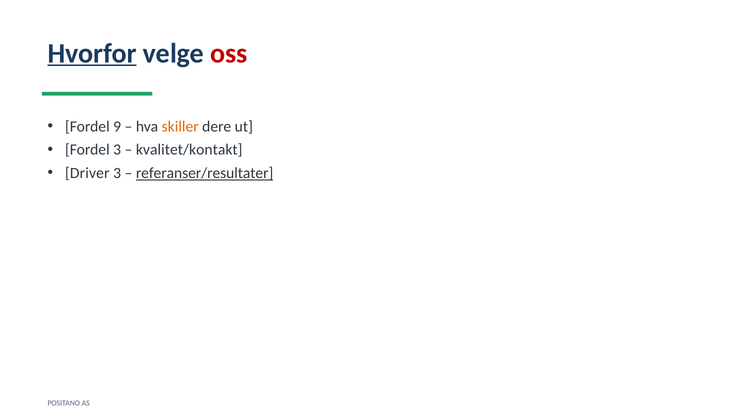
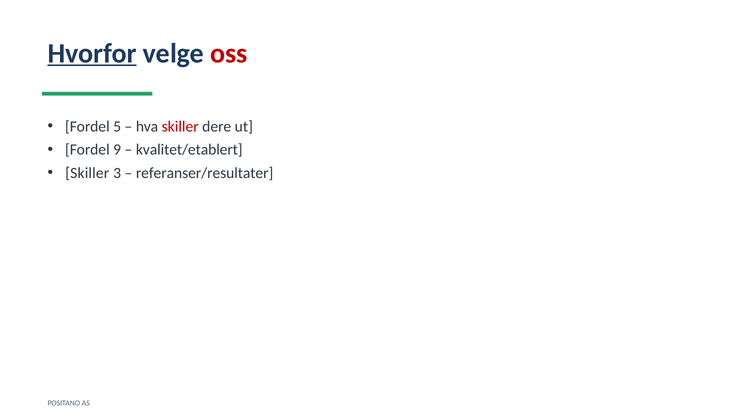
9: 9 -> 5 (117, 127)
skiller colour: orange -> red (180, 127)
Fordel 3: 3 -> 9 (117, 150)
kvalitet/kontakt: kvalitet/kontakt -> kvalitet/etablert (189, 150)
Driver: Driver -> Skiller (87, 173)
referanser/resultater underline: present -> none (205, 173)
